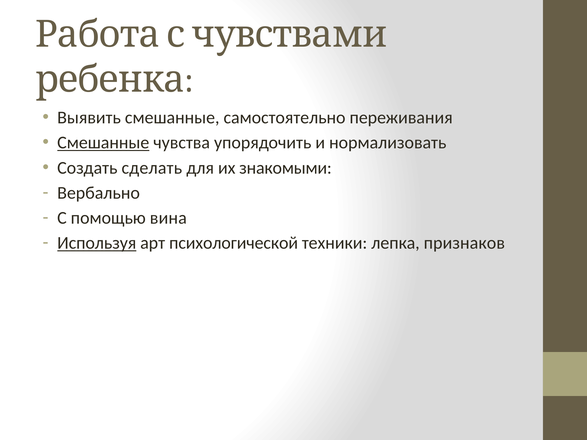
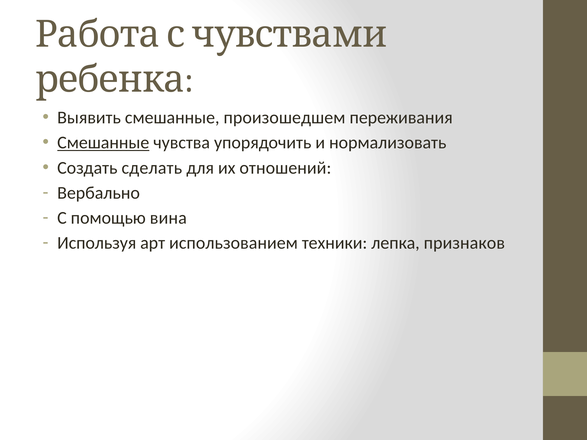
самостоятельно: самостоятельно -> произошедшем (284, 118)
знакомыми: знакомыми -> отношений (285, 168)
Используя underline: present -> none (97, 243)
психологической: психологической -> использованием (234, 243)
